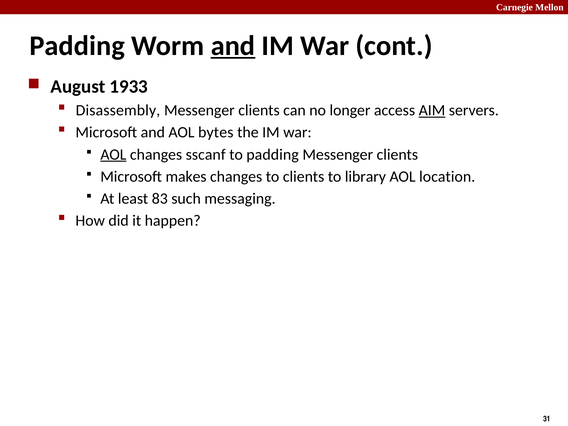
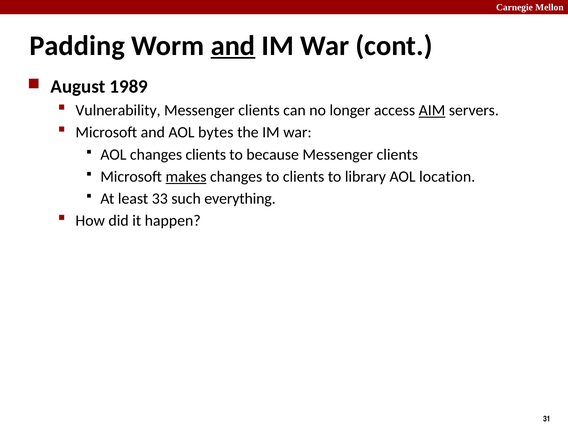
1933: 1933 -> 1989 (129, 87)
Disassembly: Disassembly -> Vulnerability (118, 110)
AOL underline: present -> none (113, 154)
changes sscanf: sscanf -> clients (206, 154)
to padding: padding -> because (273, 154)
makes underline: none -> present (186, 177)
83: 83 -> 33 (160, 199)
messaging: messaging -> everything (240, 199)
